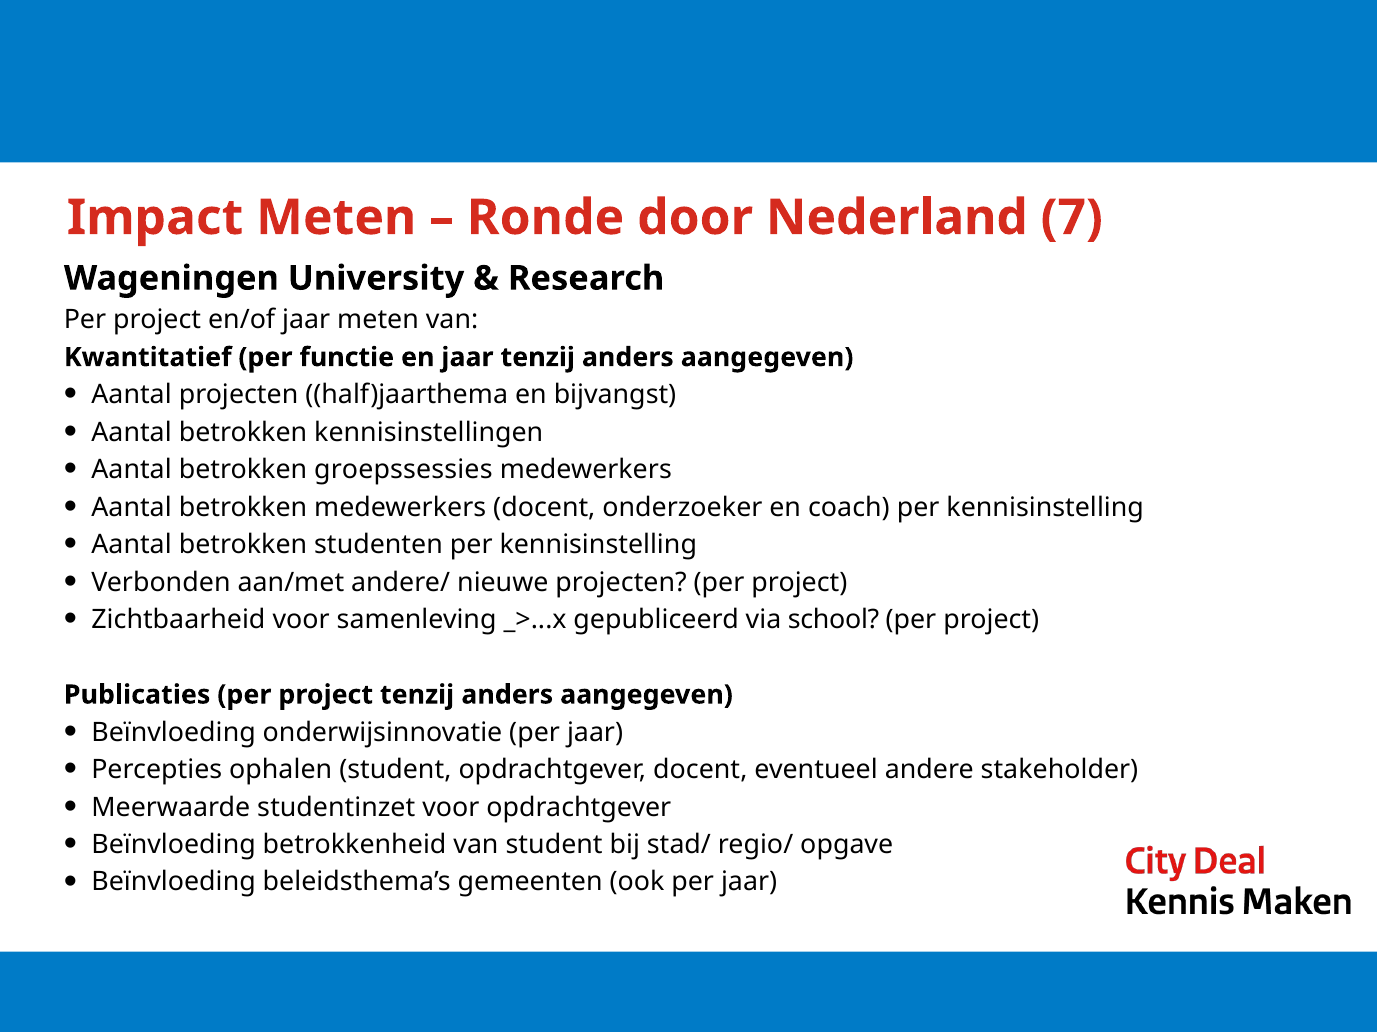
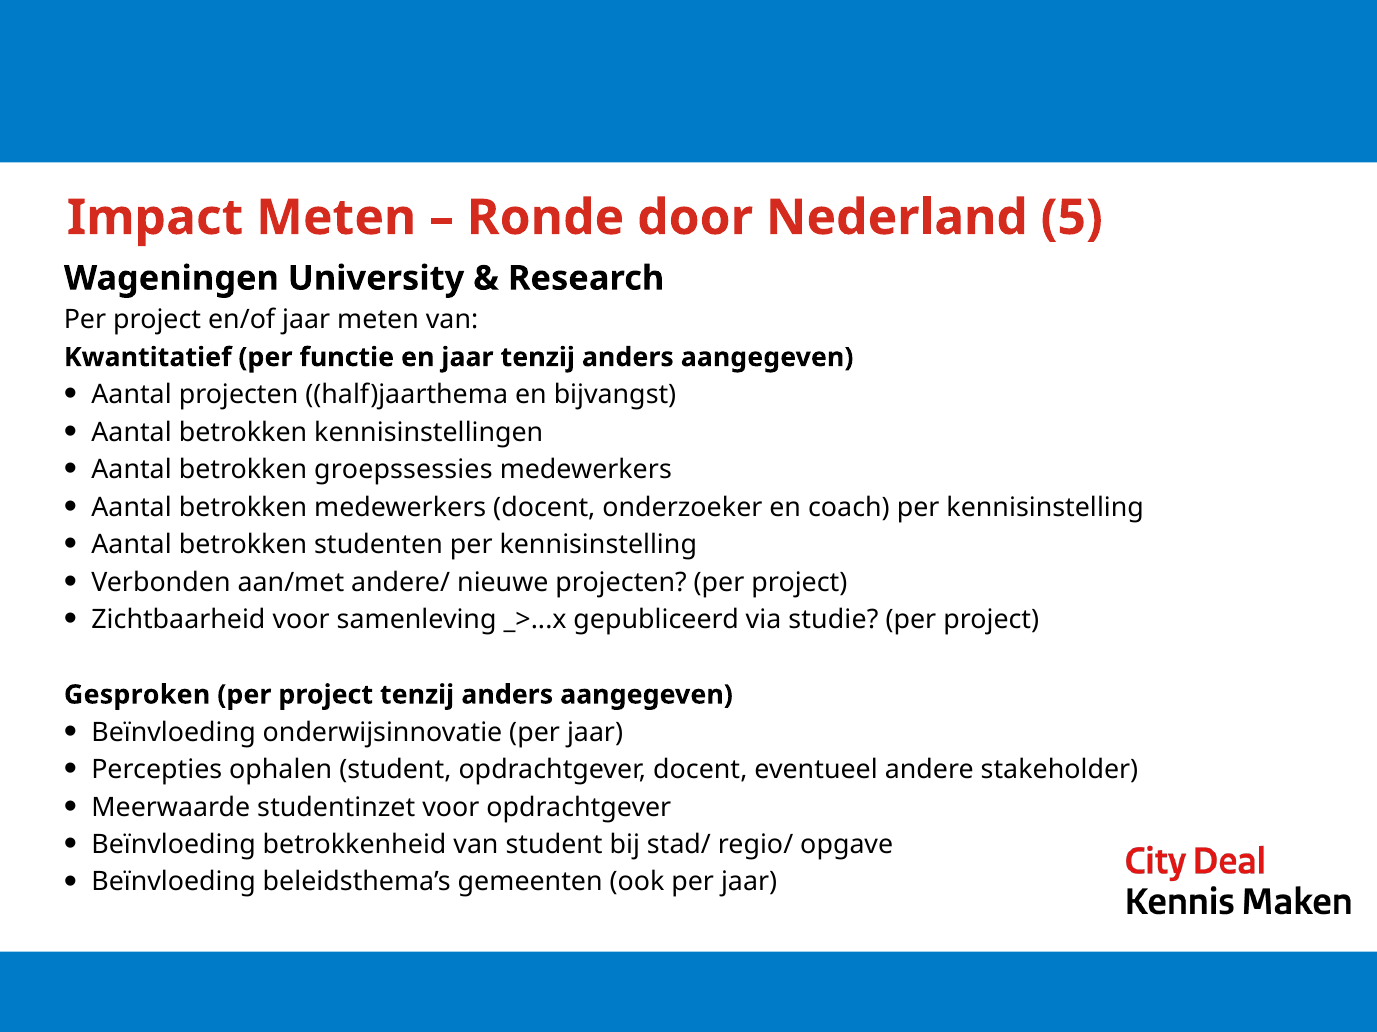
7: 7 -> 5 (1072, 218)
school: school -> studie (833, 620)
Publicaties: Publicaties -> Gesproken (137, 695)
